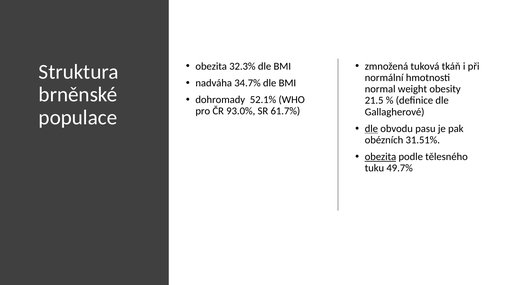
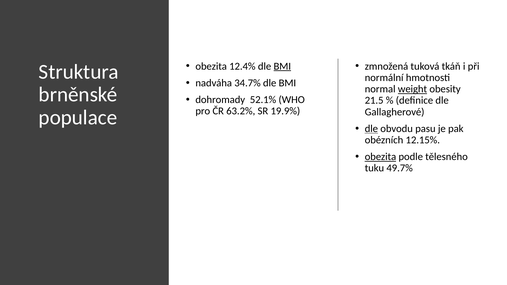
32.3%: 32.3% -> 12.4% (242, 66)
BMI underline: none -> present (282, 66)
weight underline: none -> present (412, 89)
93.0%: 93.0% -> 63.2% (241, 111)
61.7%: 61.7% -> 19.9% (285, 111)
31.51%: 31.51% -> 12.15% (423, 140)
